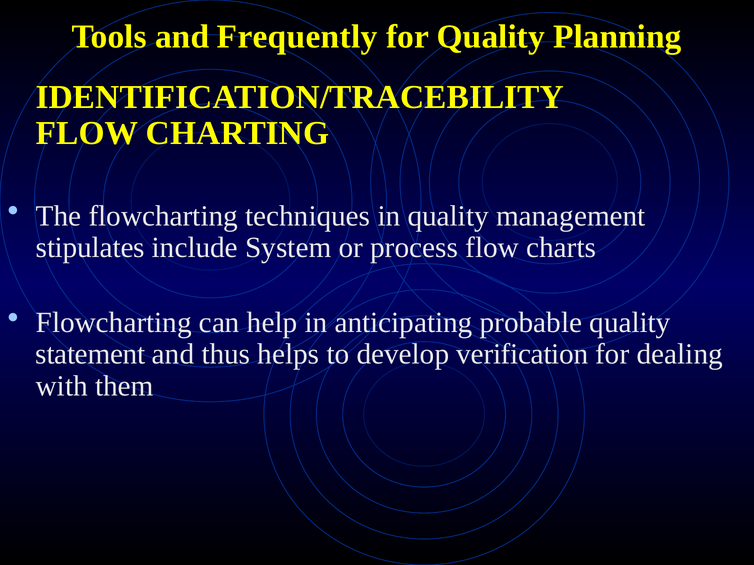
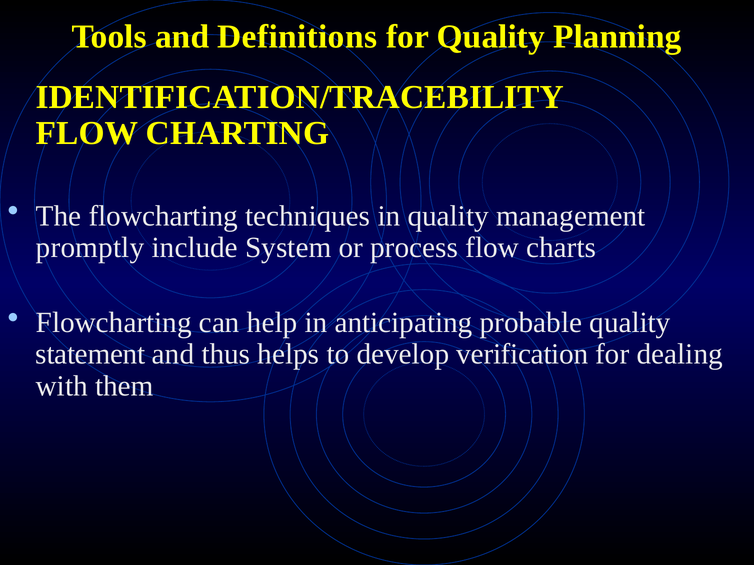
Frequently: Frequently -> Definitions (297, 37)
stipulates: stipulates -> promptly (90, 248)
